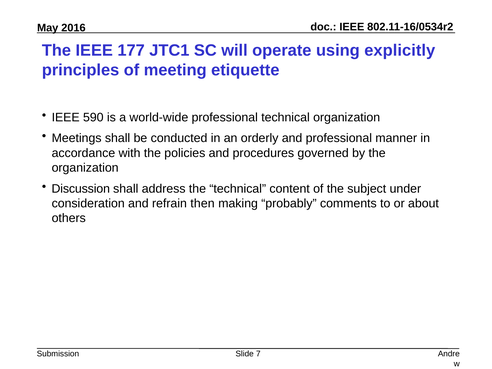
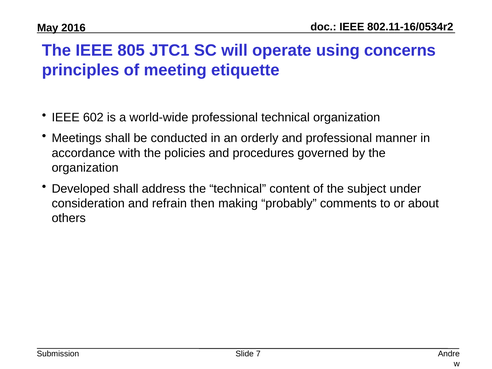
177: 177 -> 805 (131, 50)
explicitly: explicitly -> concerns (400, 50)
590: 590 -> 602 (93, 117)
Discussion: Discussion -> Developed (81, 189)
